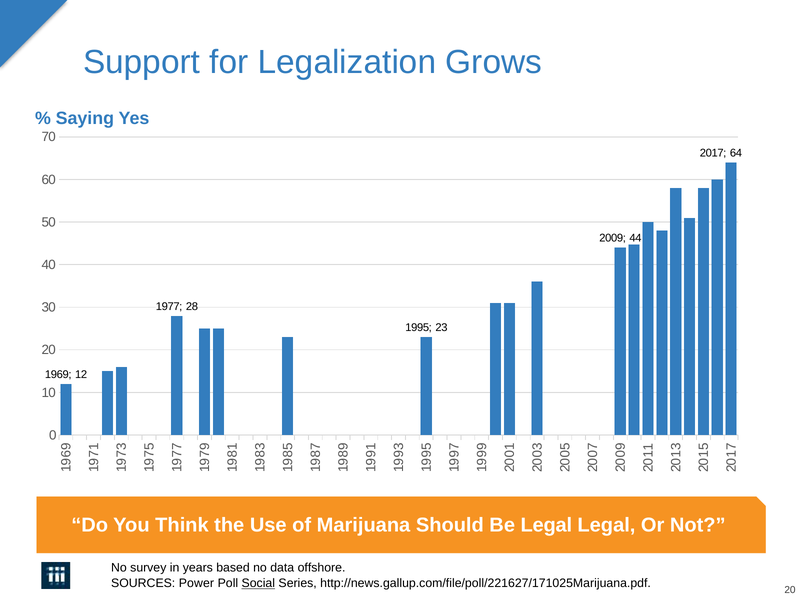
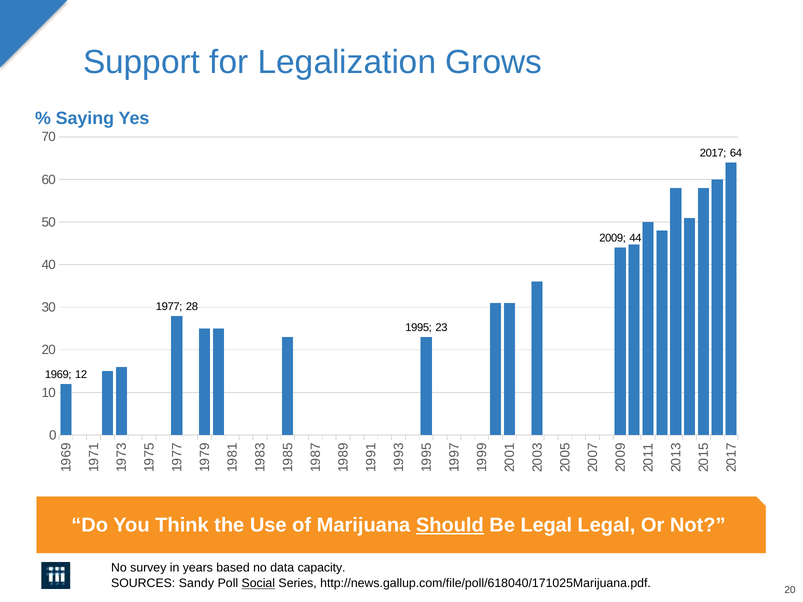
Should underline: none -> present (450, 525)
offshore: offshore -> capacity (322, 568)
Power: Power -> Sandy (196, 584)
http://news.gallup.com/file/poll/221627/171025Marijuana.pdf: http://news.gallup.com/file/poll/221627/171025Marijuana.pdf -> http://news.gallup.com/file/poll/618040/171025Marijuana.pdf (486, 584)
